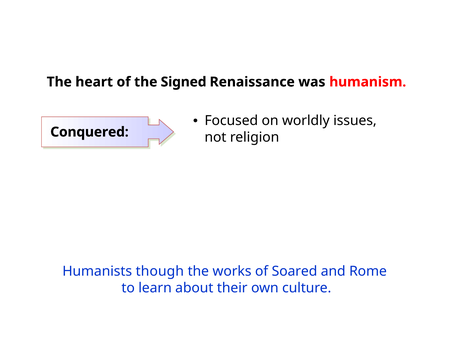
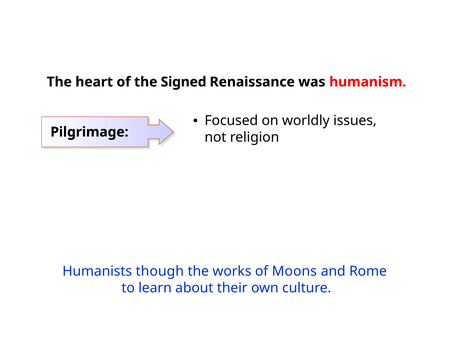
Conquered: Conquered -> Pilgrimage (89, 132)
Soared: Soared -> Moons (294, 272)
